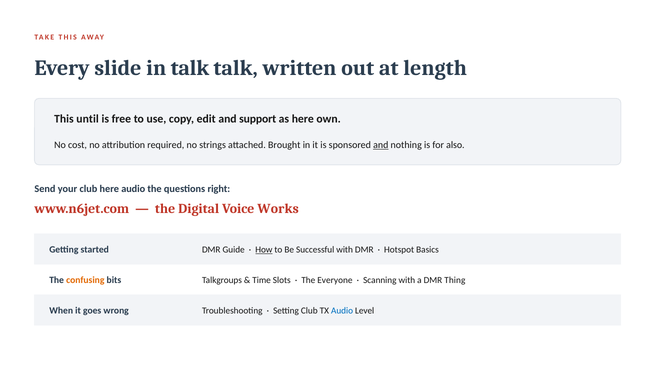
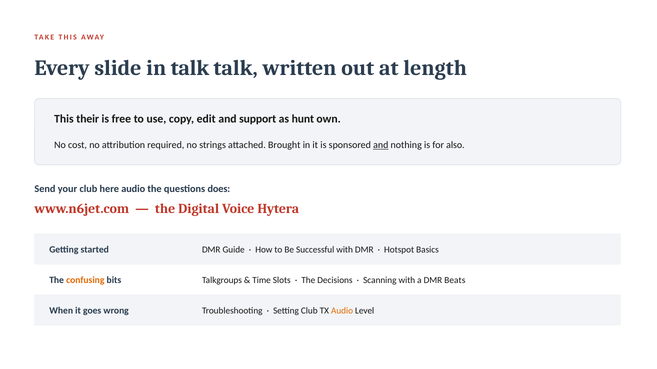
until: until -> their (88, 119)
as here: here -> hunt (303, 119)
right: right -> does (219, 189)
Works: Works -> Hytera (278, 209)
How underline: present -> none (264, 250)
Everyone: Everyone -> Decisions (335, 281)
Thing: Thing -> Beats (455, 281)
Audio colour: blue -> orange (342, 311)
